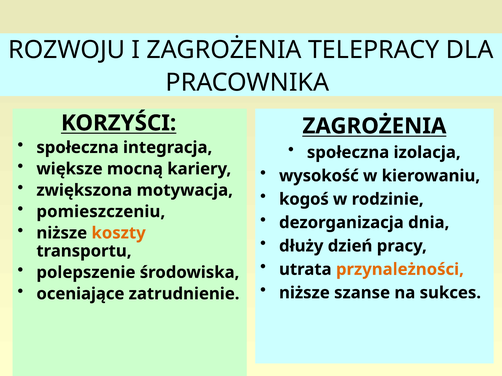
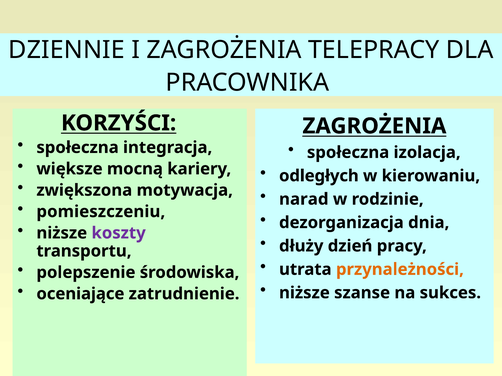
ROZWOJU: ROZWOJU -> DZIENNIE (67, 50)
wysokość: wysokość -> odległych (319, 176)
kogoś: kogoś -> narad (304, 199)
koszty colour: orange -> purple (119, 233)
